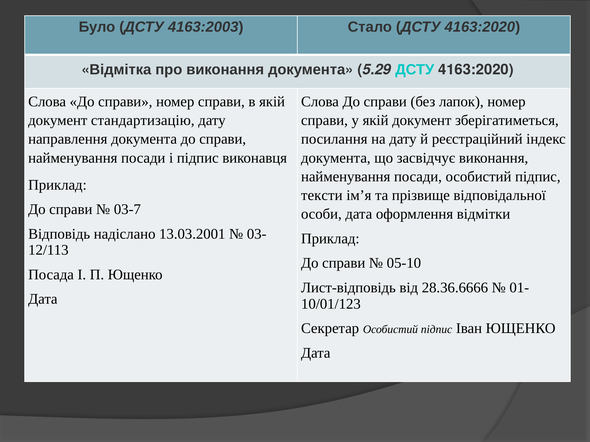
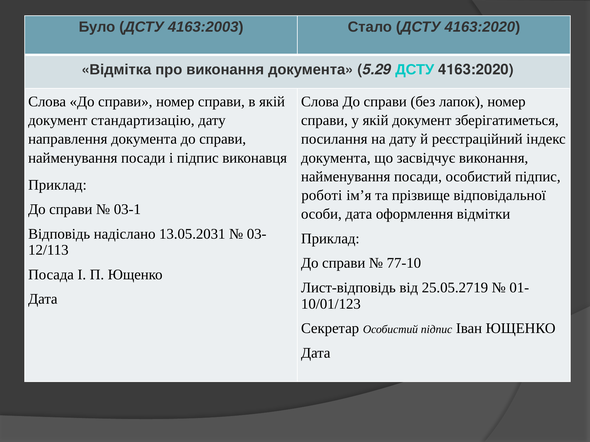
тексти: тексти -> роботі (322, 196)
03-7: 03-7 -> 03-1 (127, 210)
13.03.2001: 13.03.2001 -> 13.05.2031 (192, 234)
05-10: 05-10 -> 77-10 (404, 263)
28.36.6666: 28.36.6666 -> 25.05.2719 (455, 288)
